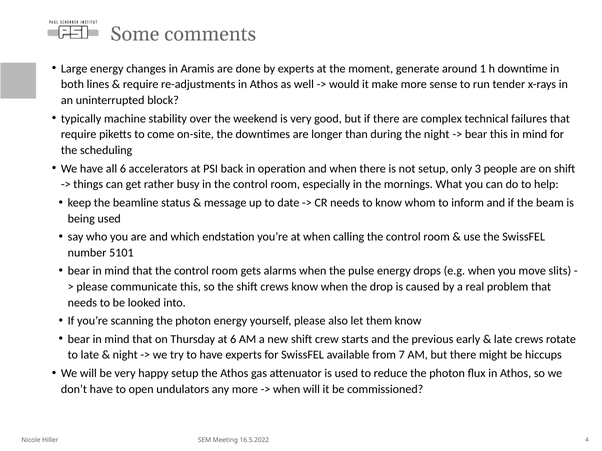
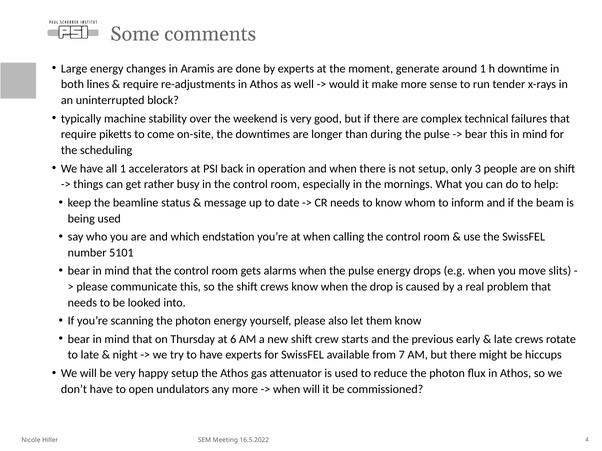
during the night: night -> pulse (437, 135)
all 6: 6 -> 1 (123, 169)
